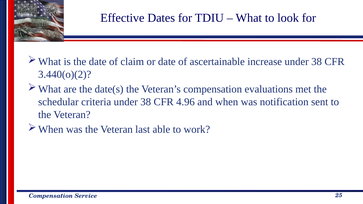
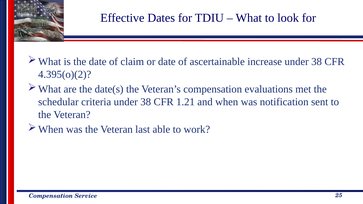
3.440(o)(2: 3.440(o)(2 -> 4.395(o)(2 (65, 74)
4.96: 4.96 -> 1.21 (185, 102)
